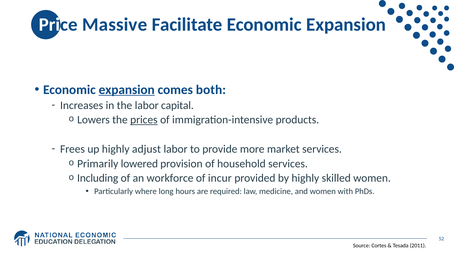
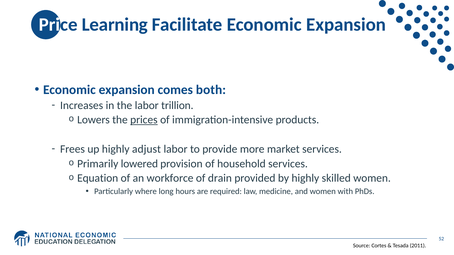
Massive: Massive -> Learning (115, 25)
expansion underline: present -> none (127, 90)
capital: capital -> trillion (177, 105)
Including: Including -> Equation (98, 179)
incur: incur -> drain (220, 179)
